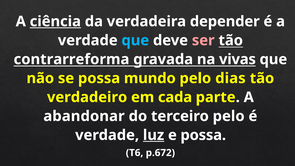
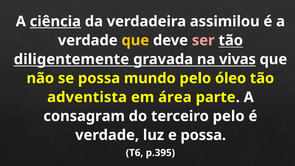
depender: depender -> assimilou (225, 21)
que colour: light blue -> yellow (135, 40)
contrarreforma: contrarreforma -> diligentemente (71, 59)
dias: dias -> óleo (231, 78)
verdadeiro: verdadeiro -> adventista (87, 97)
cada: cada -> área (175, 97)
abandonar: abandonar -> consagram (84, 116)
luz underline: present -> none (154, 135)
p.672: p.672 -> p.395 (160, 153)
